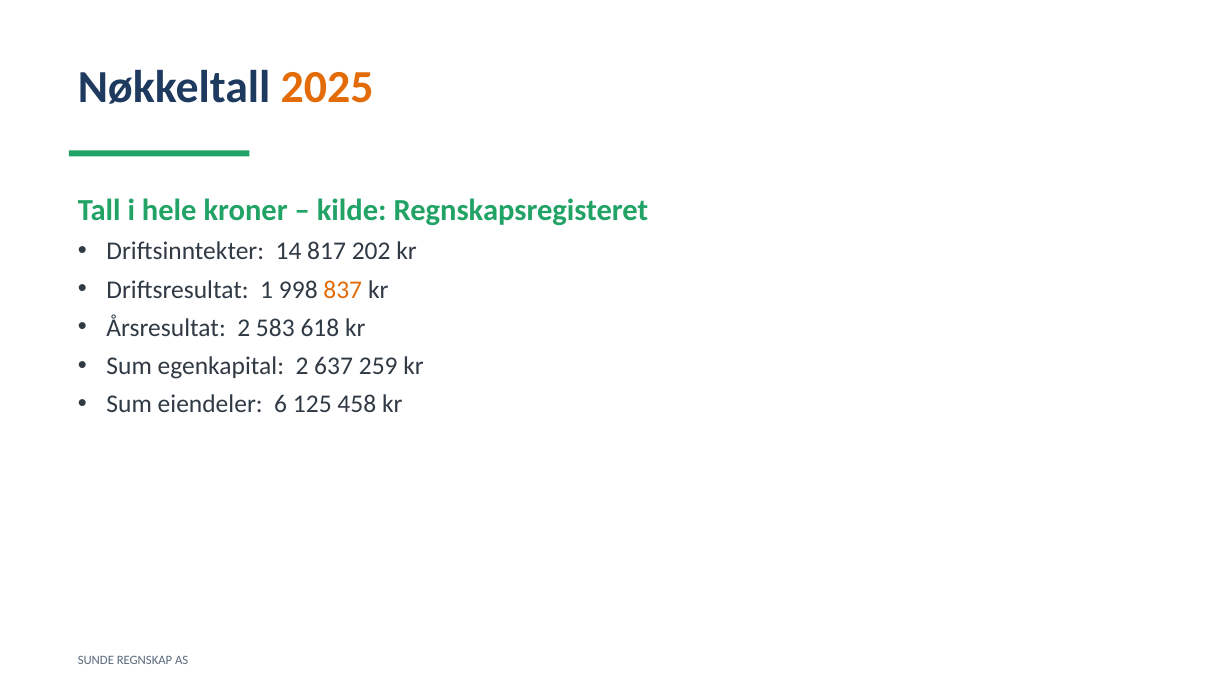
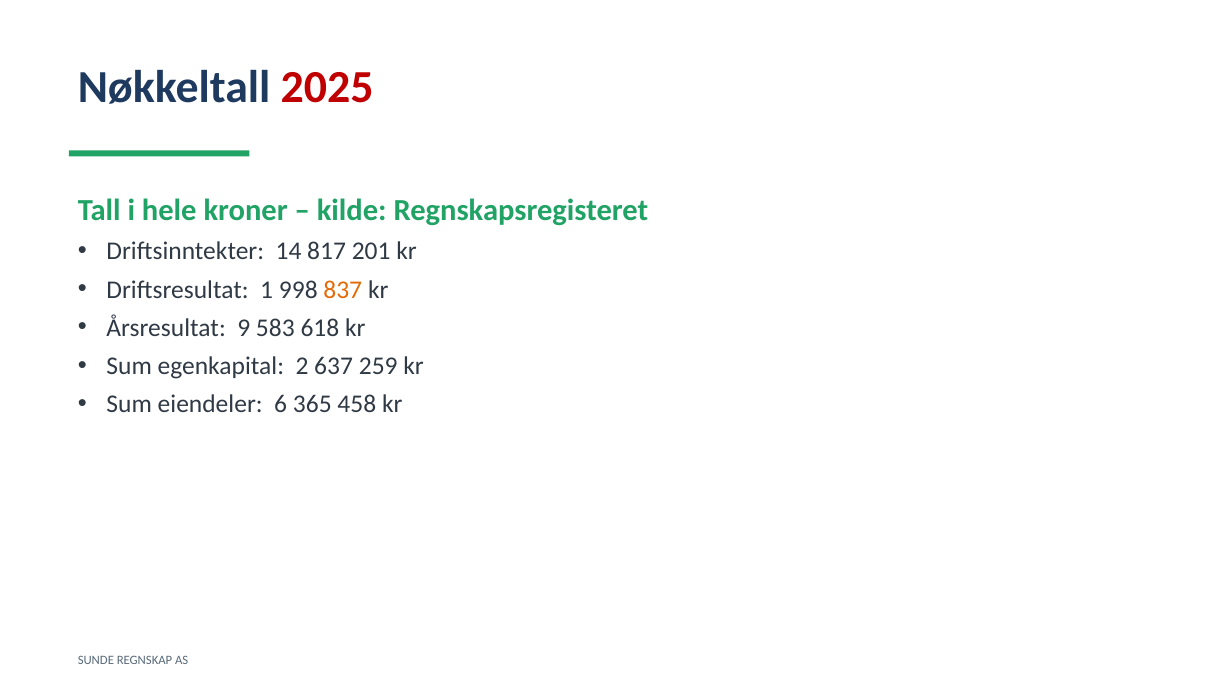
2025 colour: orange -> red (327, 87)
202: 202 -> 201 (371, 251)
Årsresultat 2: 2 -> 9 (244, 328)
125: 125 -> 365 (312, 404)
